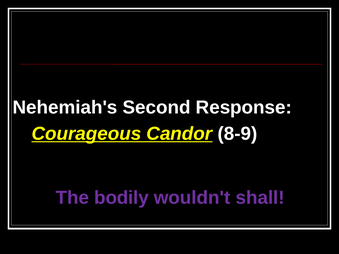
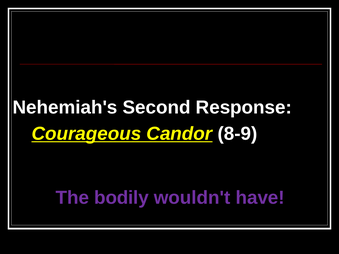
shall: shall -> have (260, 198)
